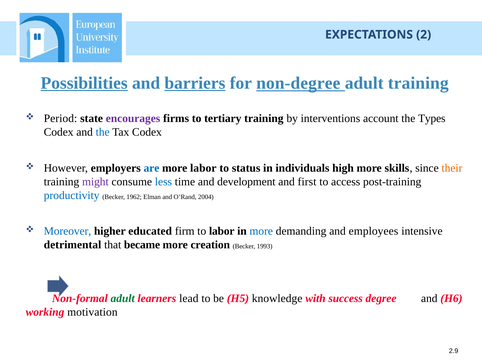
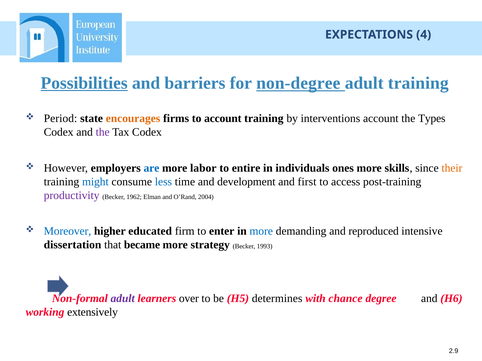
2: 2 -> 4 (424, 35)
barriers underline: present -> none (195, 83)
encourages colour: purple -> orange (133, 119)
to tertiary: tertiary -> account (223, 119)
the colour: blue -> purple (103, 132)
status: status -> entire (246, 168)
high: high -> ones (343, 168)
might colour: purple -> blue (95, 182)
productivity colour: blue -> purple (72, 196)
to labor: labor -> enter (222, 231)
employees: employees -> reproduced (374, 231)
detrimental: detrimental -> dissertation (73, 245)
creation: creation -> strategy (210, 245)
adult colour: green -> purple (123, 299)
lead: lead -> over (189, 299)
knowledge: knowledge -> determines (277, 299)
success: success -> chance (345, 299)
motivation: motivation -> extensively (93, 312)
